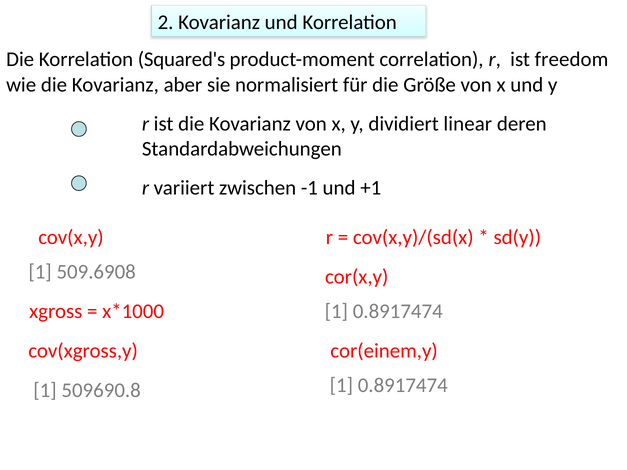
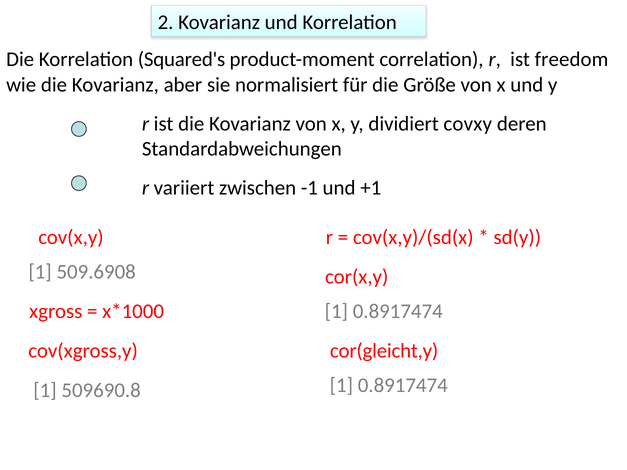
linear: linear -> covxy (468, 124)
cor(einem,y: cor(einem,y -> cor(gleicht,y (384, 351)
